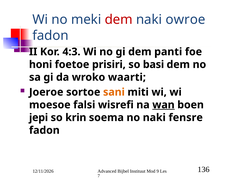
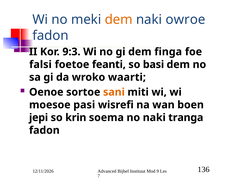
dem colour: red -> orange (119, 20)
4:3: 4:3 -> 9:3 (71, 52)
panti: panti -> finga (168, 52)
honi: honi -> falsi (40, 64)
prisiri: prisiri -> feanti (109, 64)
Joeroe: Joeroe -> Oenoe (46, 92)
falsi: falsi -> pasi (84, 105)
wan underline: present -> none (163, 105)
fensre: fensre -> tranga (186, 117)
